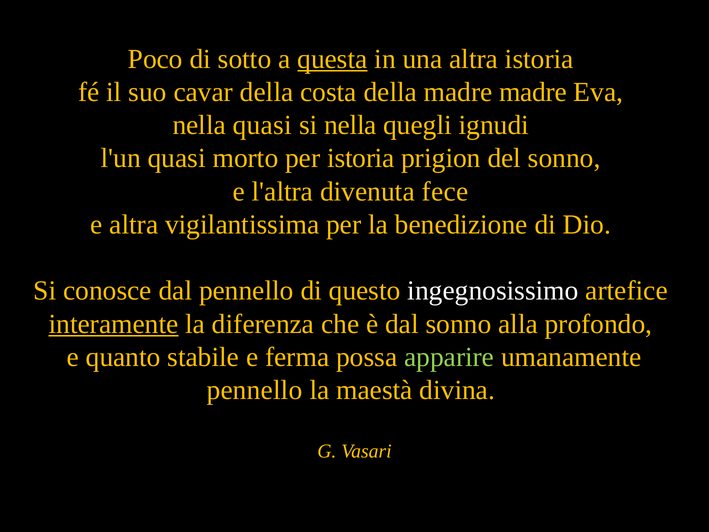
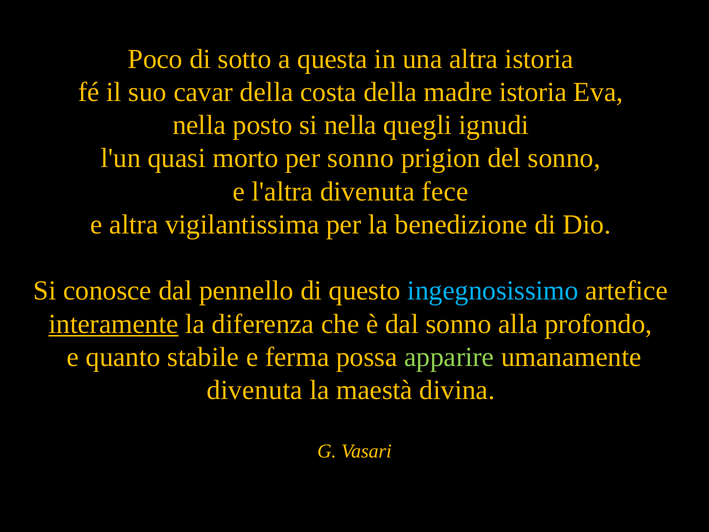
questa underline: present -> none (332, 59)
madre madre: madre -> istoria (533, 92)
nella quasi: quasi -> posto (263, 125)
per istoria: istoria -> sonno (361, 158)
ingegnosissimo colour: white -> light blue (493, 291)
pennello: pennello -> divenuta (255, 390)
